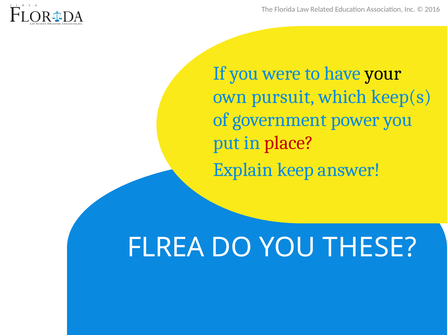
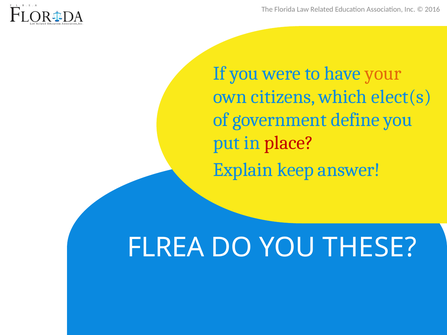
your colour: black -> orange (383, 74)
pursuit: pursuit -> citizens (283, 97)
keep(s: keep(s -> elect(s (401, 97)
power: power -> define (355, 120)
